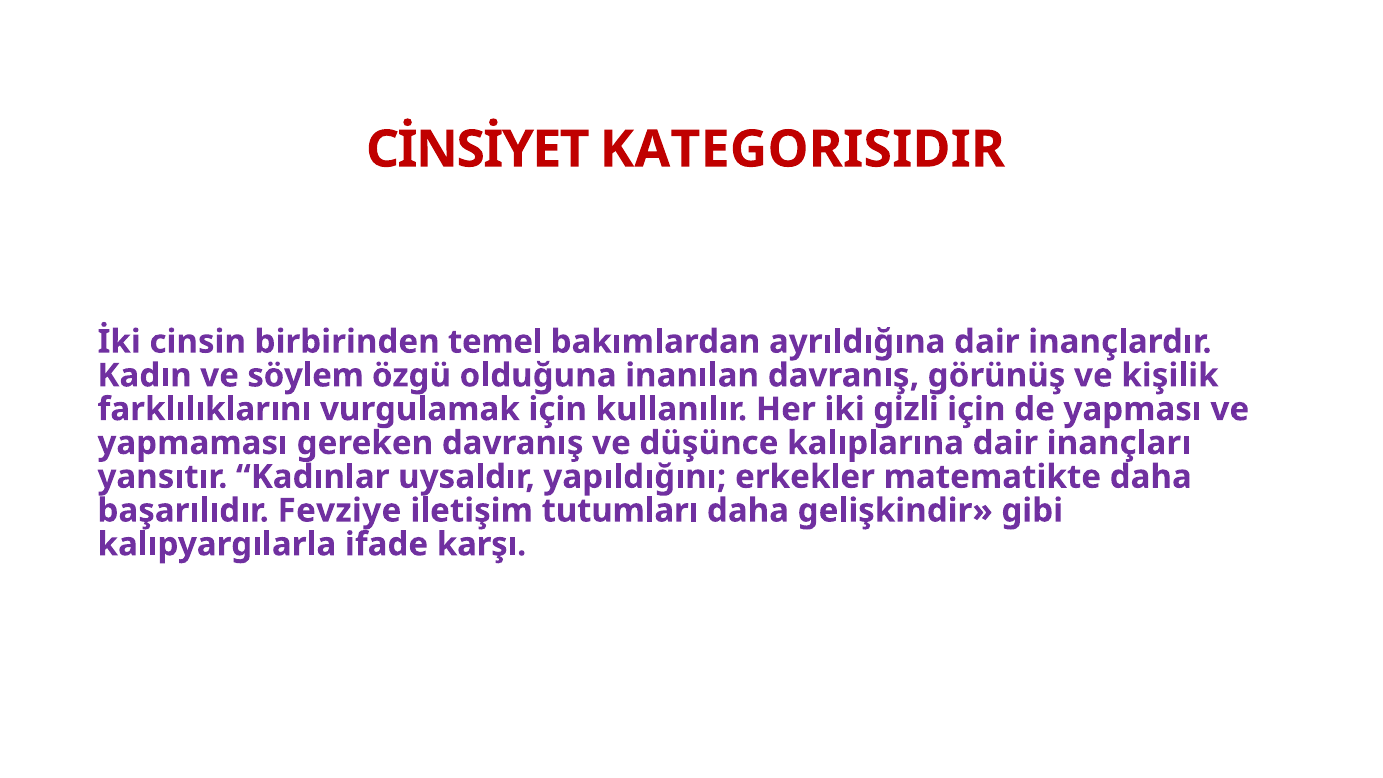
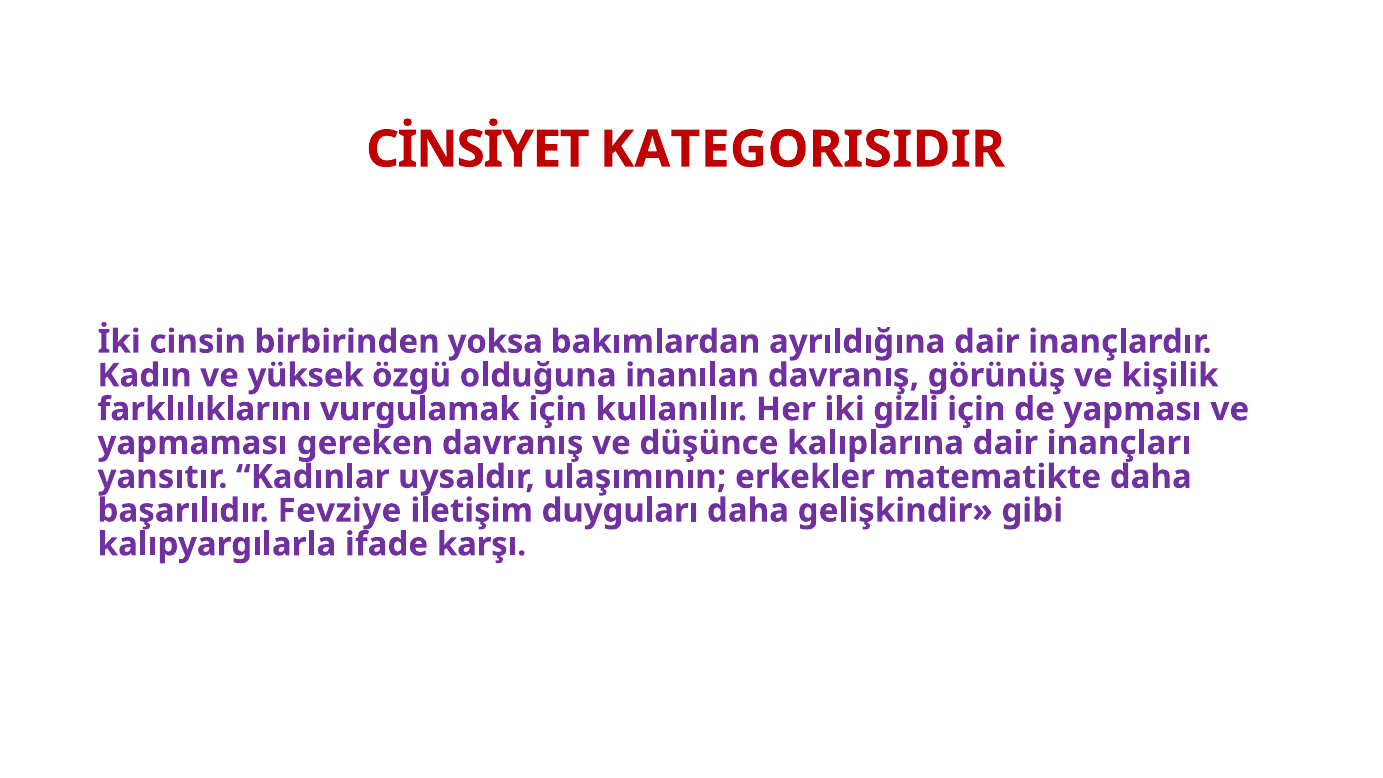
temel: temel -> yoksa (495, 342)
söylem: söylem -> yüksek (306, 376)
yapıldığını: yapıldığını -> ulaşımının (635, 477)
tutumları: tutumları -> duyguları (620, 511)
